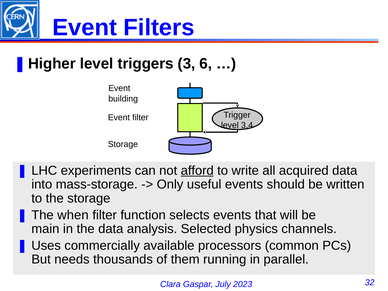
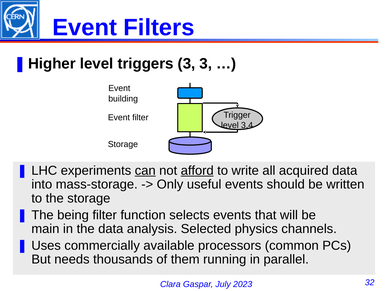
3 6: 6 -> 3 (206, 64)
can underline: none -> present (145, 171)
when: when -> being (73, 215)
